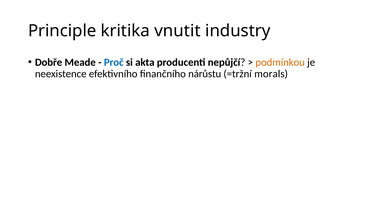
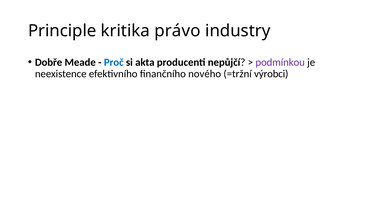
vnutit: vnutit -> právo (177, 31)
podmínkou colour: orange -> purple (280, 62)
nárůstu: nárůstu -> nového (205, 74)
morals: morals -> výrobci (271, 74)
